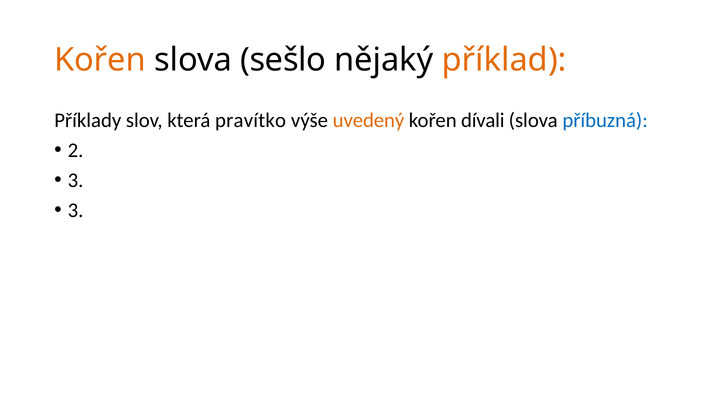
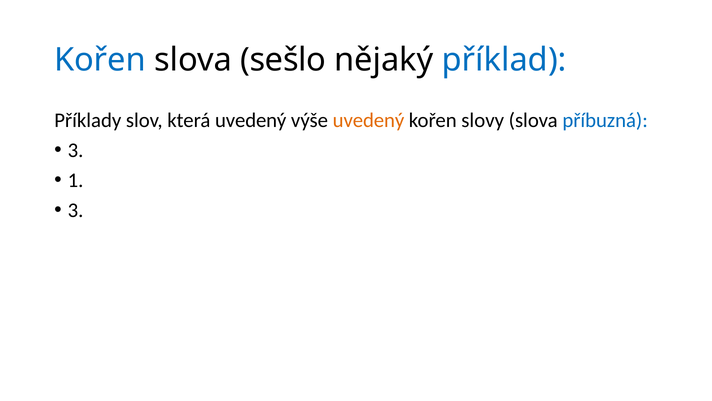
Kořen colour: orange -> blue (100, 60)
příklad colour: orange -> blue (504, 60)
která pravítko: pravítko -> uvedený (251, 120)
dívali: dívali -> slovy (483, 120)
2: 2 -> 3 (76, 150)
3: 3 -> 1 (76, 180)
